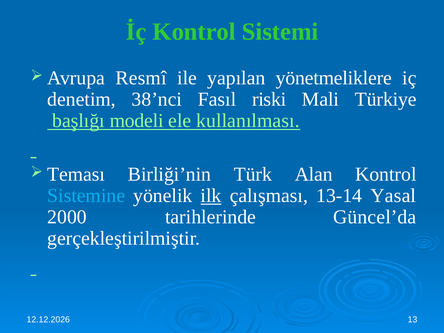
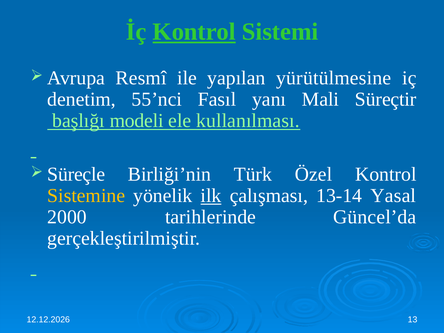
Kontrol underline: none -> present (194, 32)
yönetmeliklere: yönetmeliklere -> yürütülmesine (334, 78)
38’nci: 38’nci -> 55’nci (157, 99)
riski: riski -> yanı (269, 99)
Türkiye: Türkiye -> Süreçtir (386, 99)
Teması: Teması -> Süreçle (76, 174)
Alan: Alan -> Özel (314, 174)
Sistemine colour: light blue -> yellow (86, 196)
